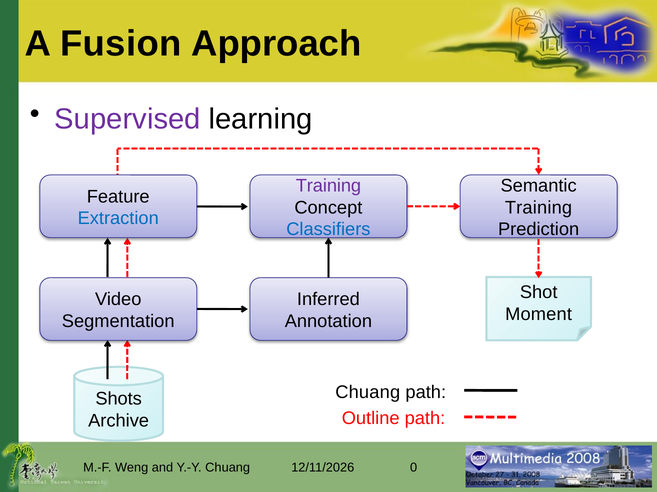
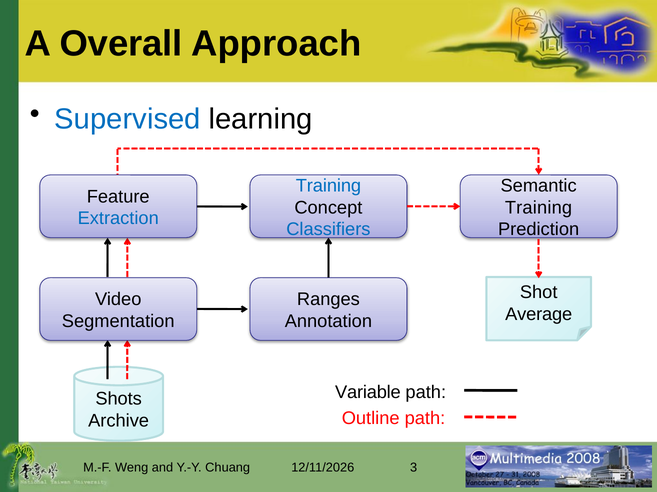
Fusion: Fusion -> Overall (121, 44)
Supervised colour: purple -> blue (128, 119)
Training colour: purple -> blue (328, 186)
Inferred: Inferred -> Ranges (328, 300)
Moment: Moment -> Average (539, 315)
Chuang: Chuang -> Variable (368, 393)
0: 0 -> 3 (414, 468)
